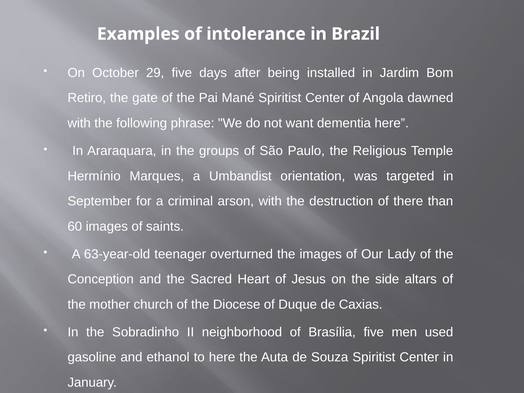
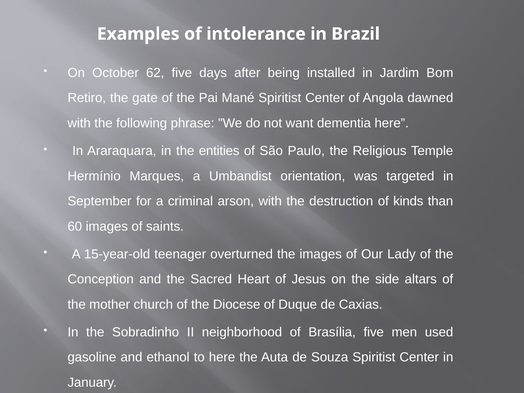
29: 29 -> 62 (155, 73)
groups: groups -> entities (219, 151)
there: there -> kinds (408, 201)
63-year-old: 63-year-old -> 15-year-old (117, 254)
